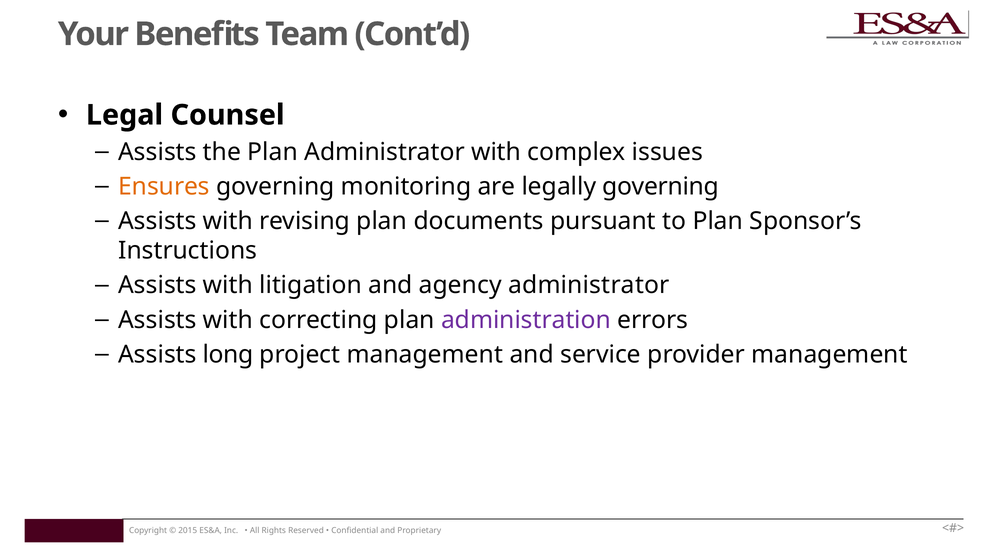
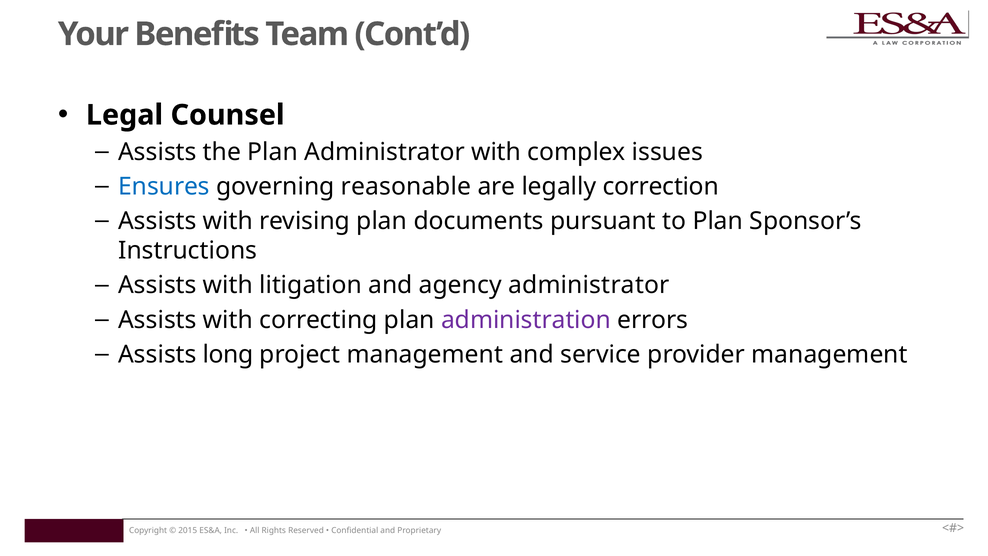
Ensures colour: orange -> blue (164, 186)
monitoring: monitoring -> reasonable (406, 186)
legally governing: governing -> correction (661, 186)
